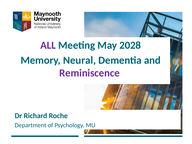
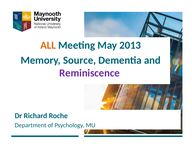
ALL colour: purple -> orange (48, 45)
2028: 2028 -> 2013 (130, 45)
Neural: Neural -> Source (79, 60)
